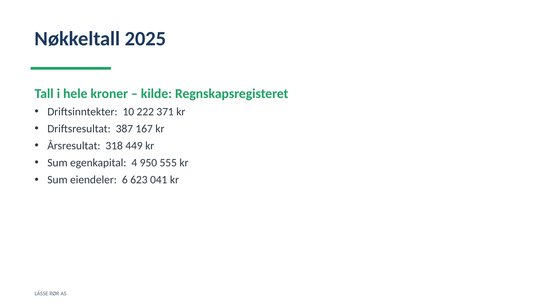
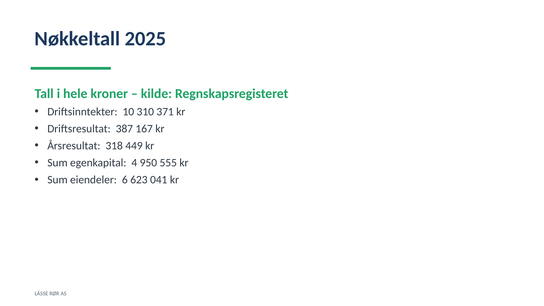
222: 222 -> 310 (145, 112)
